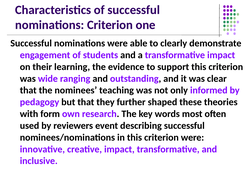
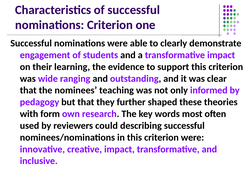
event: event -> could (107, 126)
